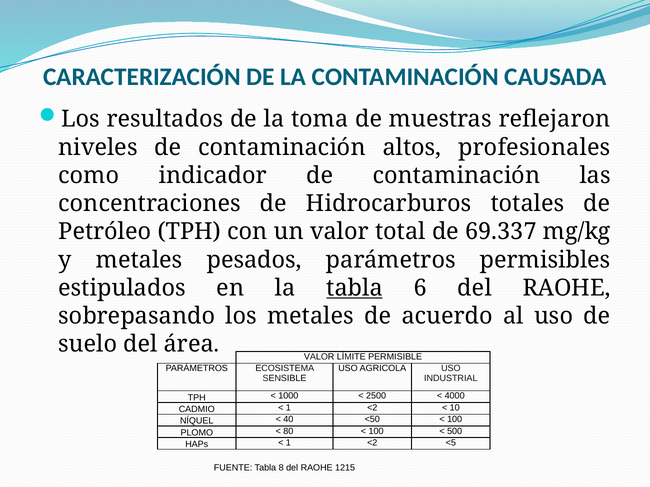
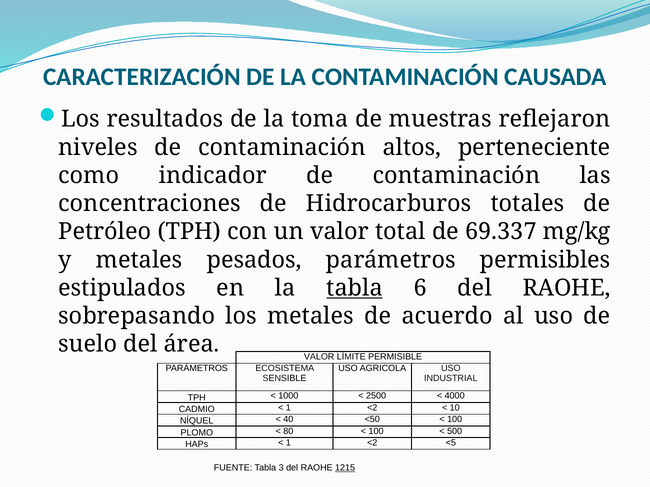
profesionales: profesionales -> perteneciente (534, 147)
8: 8 -> 3 (281, 468)
1215 underline: none -> present (345, 468)
